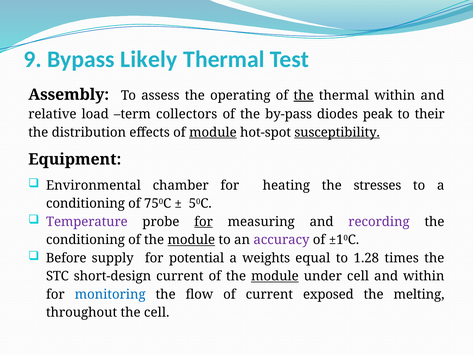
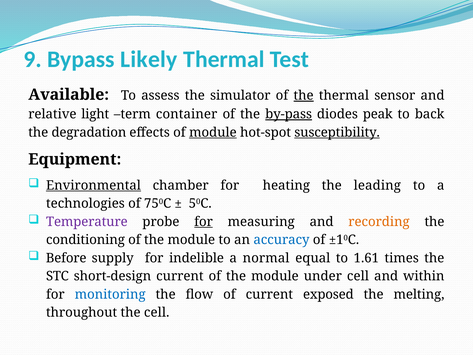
Assembly: Assembly -> Available (69, 95)
operating: operating -> simulator (240, 95)
thermal within: within -> sensor (395, 95)
load: load -> light (95, 114)
collectors: collectors -> container (187, 114)
by-pass underline: none -> present (289, 114)
their: their -> back (430, 114)
distribution: distribution -> degradation (89, 132)
Environmental underline: none -> present (93, 185)
stresses: stresses -> leading (377, 185)
conditioning: conditioning -> technologies (85, 203)
recording colour: purple -> orange (379, 222)
module underline: present -> none (191, 240)
accuracy colour: purple -> blue (281, 240)
potential: potential -> indelible (197, 258)
weights: weights -> normal (266, 258)
1.28: 1.28 -> 1.61 (366, 258)
module underline: present -> none (275, 276)
